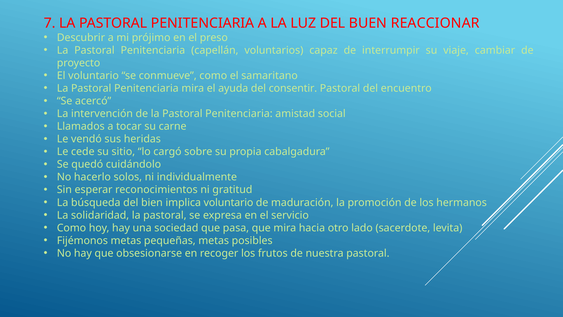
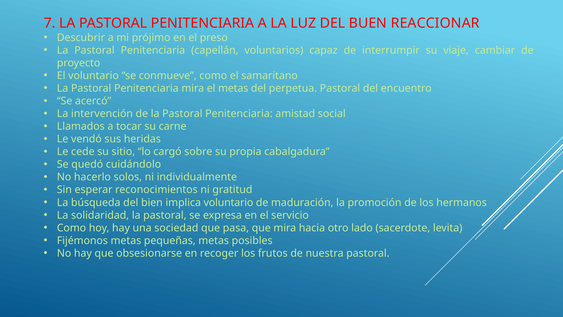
el ayuda: ayuda -> metas (233, 88)
consentir: consentir -> perpetua (293, 88)
